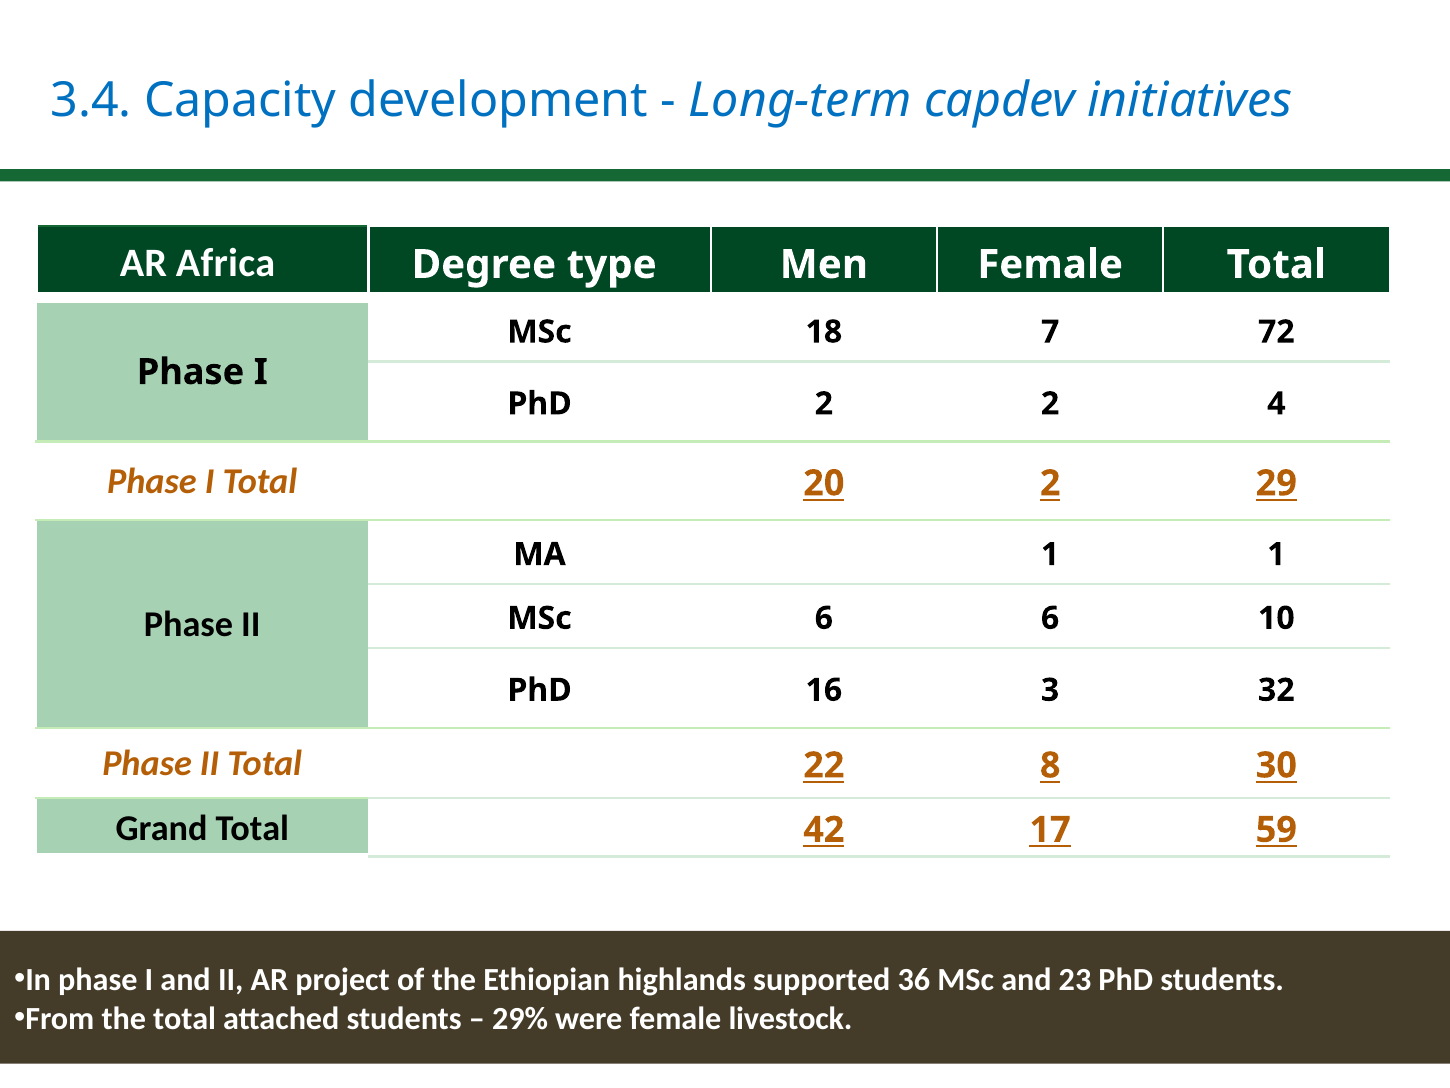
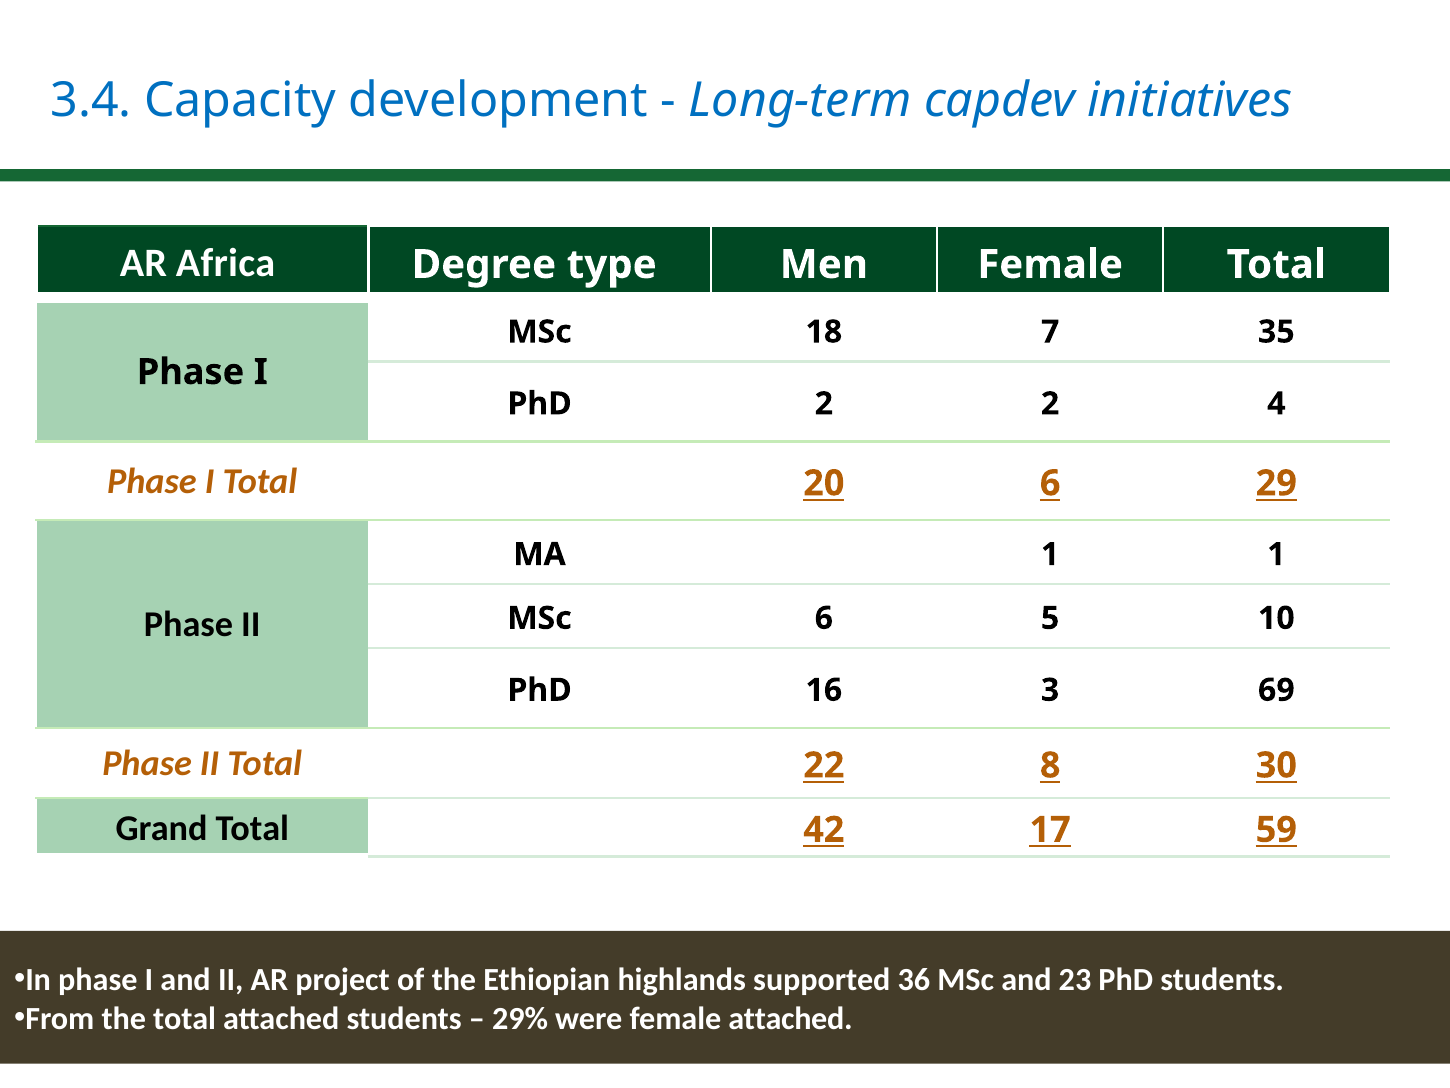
72: 72 -> 35 (1276, 332)
20 2: 2 -> 6 (1050, 483)
6 6: 6 -> 5 (1050, 618)
32: 32 -> 69 (1276, 690)
female livestock: livestock -> attached (791, 1018)
